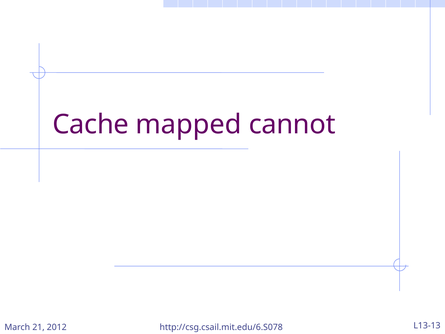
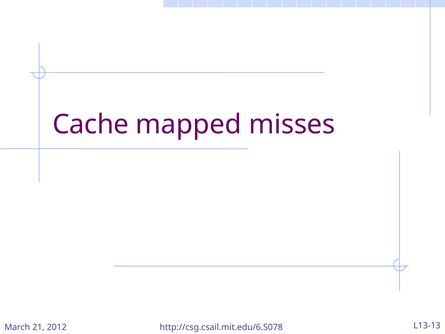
cannot: cannot -> misses (292, 124)
